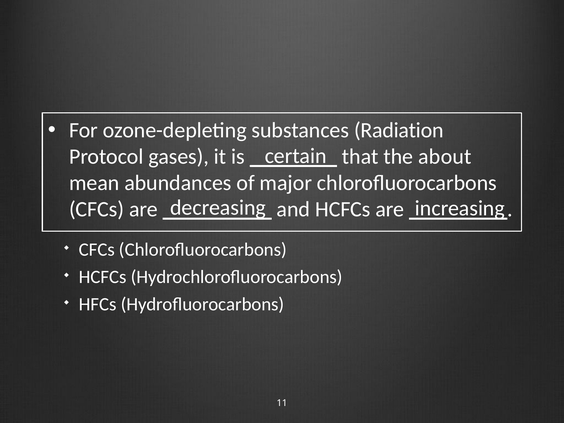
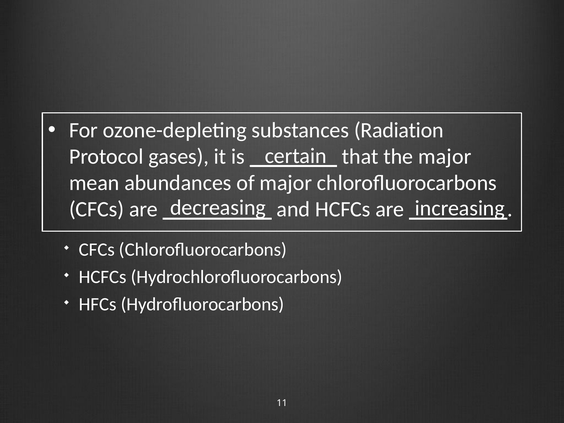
the about: about -> major (445, 157)
